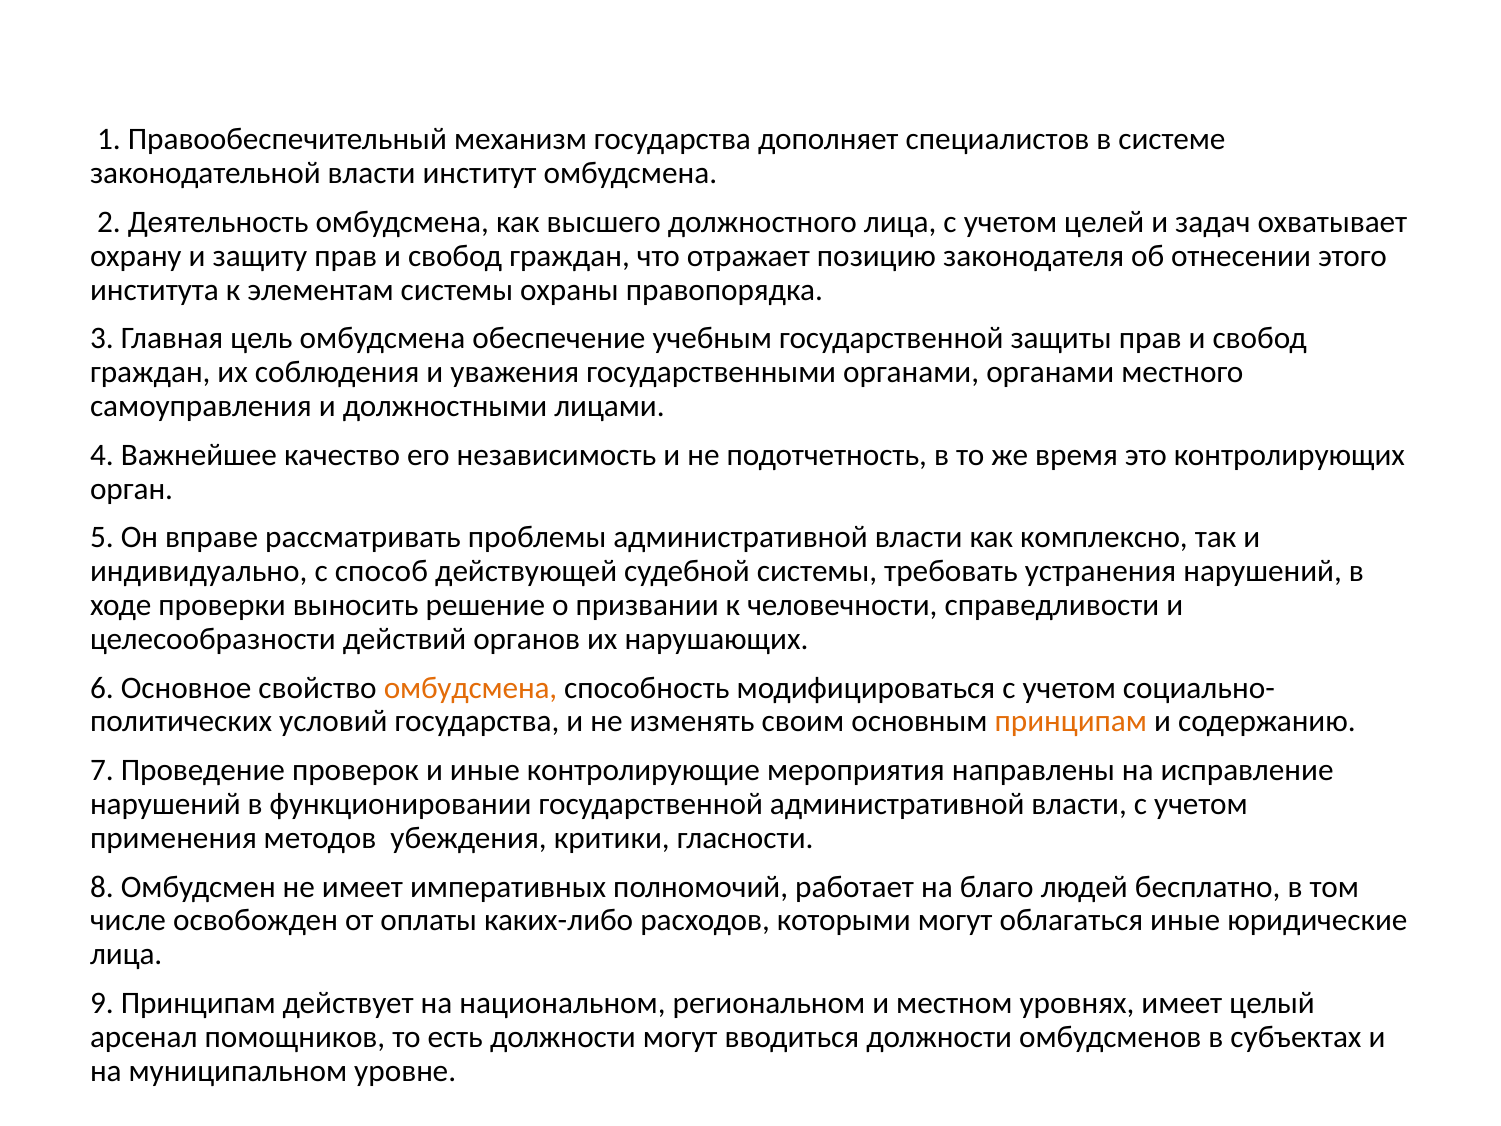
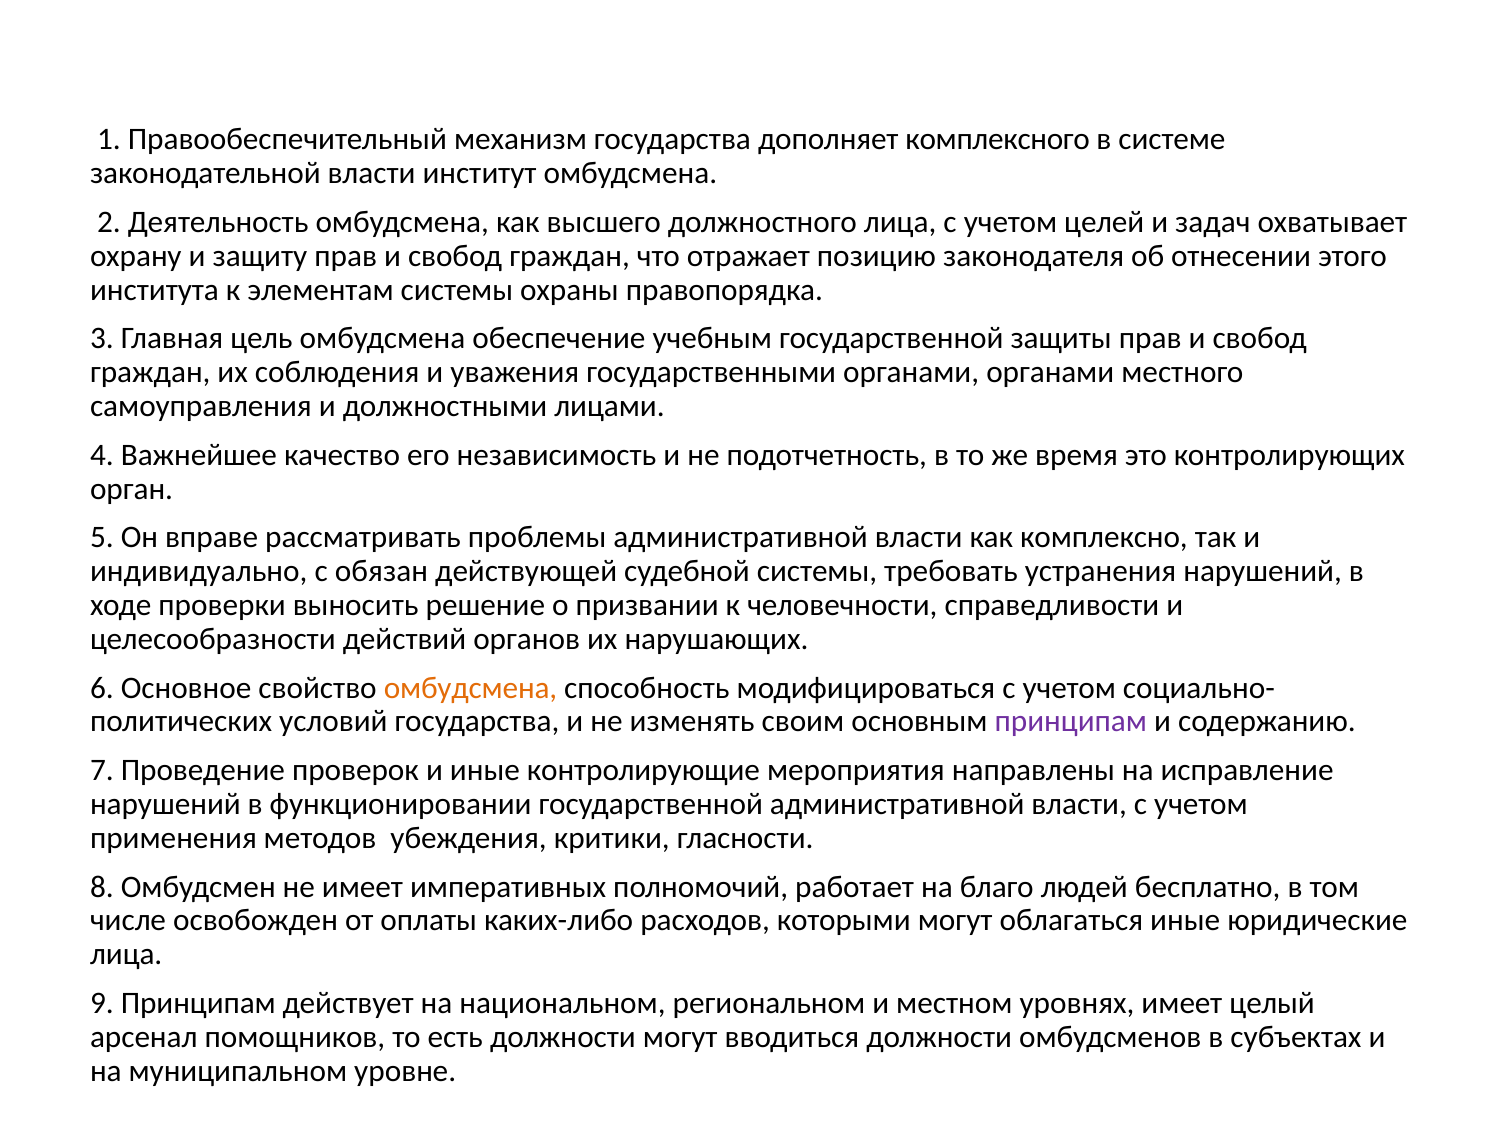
специалистов: специалистов -> комплексного (998, 140)
способ: способ -> обязан (381, 571)
принципам colour: orange -> purple (1071, 721)
